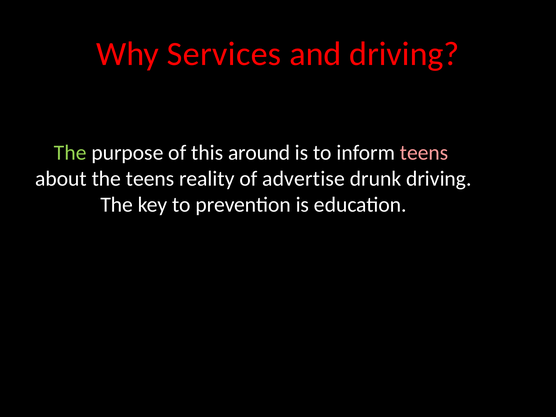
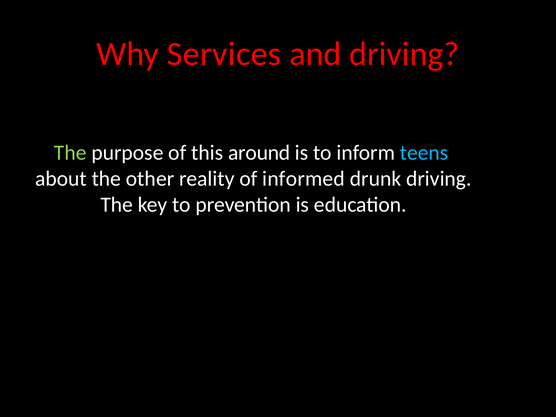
teens colour: pink -> light blue (424, 153)
the teens: teens -> other (150, 179)
advertise: advertise -> informed (304, 179)
